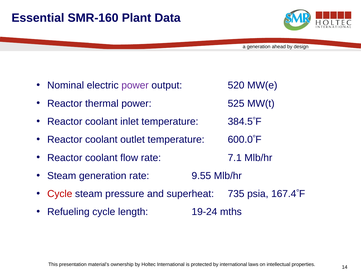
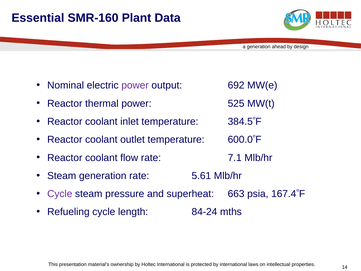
520: 520 -> 692 (236, 85)
9.55: 9.55 -> 5.61 (201, 176)
Cycle colour: red -> purple (60, 194)
735: 735 -> 663 (236, 194)
19-24: 19-24 -> 84-24 (204, 212)
